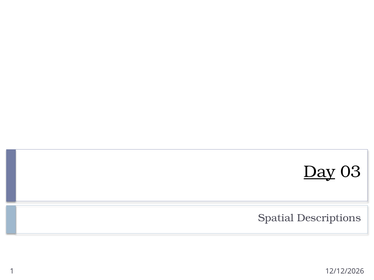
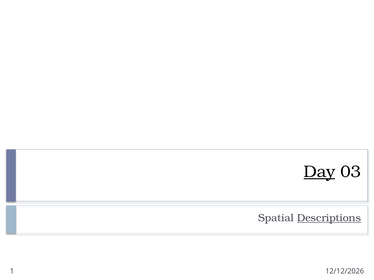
Descriptions underline: none -> present (329, 218)
